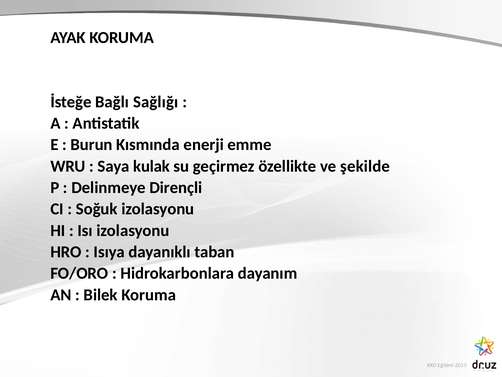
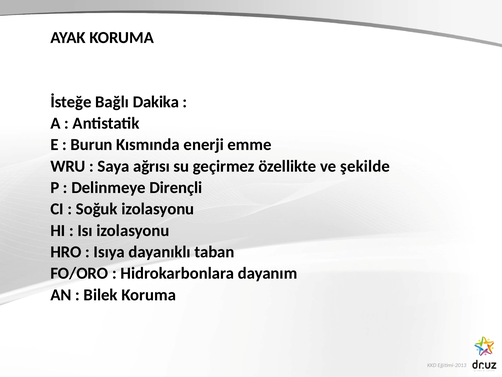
Sağlığı: Sağlığı -> Dakika (156, 102)
kulak: kulak -> ağrısı (151, 166)
